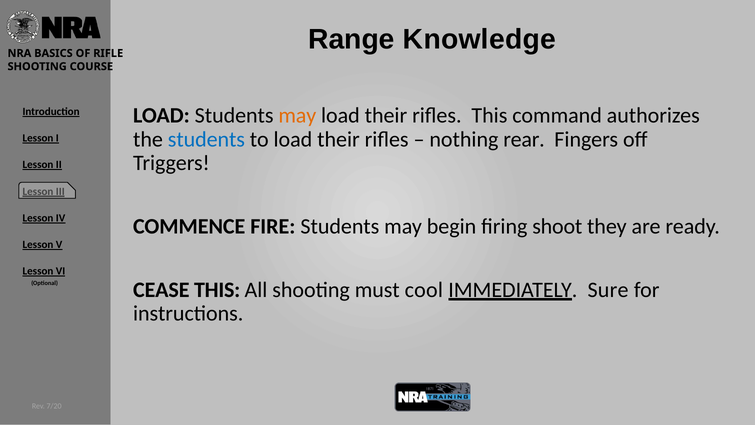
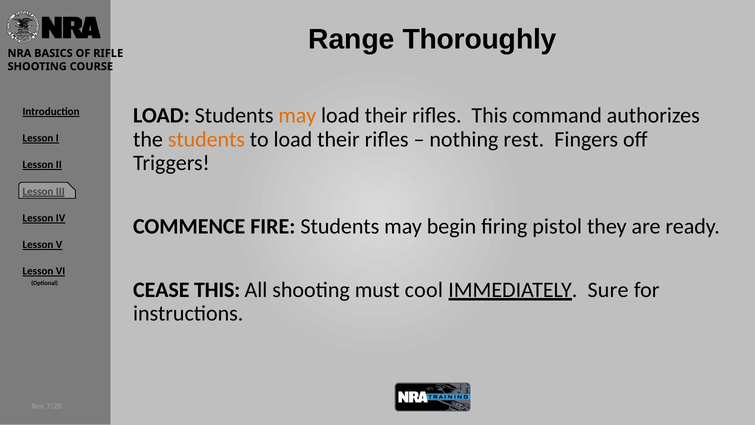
Knowledge: Knowledge -> Thoroughly (480, 39)
students colour: blue -> orange (206, 139)
rear: rear -> rest (524, 139)
shoot: shoot -> pistol (557, 226)
